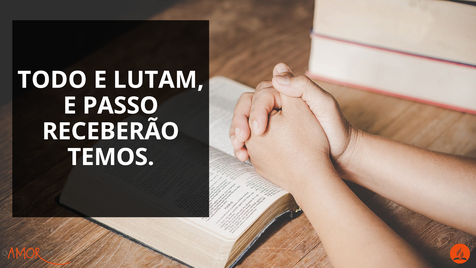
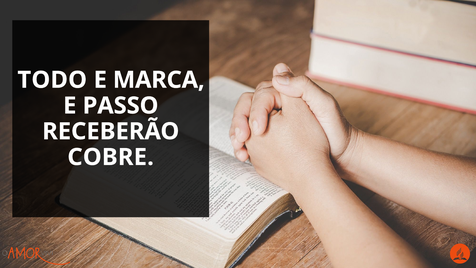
LUTAM: LUTAM -> MARCA (159, 80)
TEMOS: TEMOS -> COBRE (111, 157)
